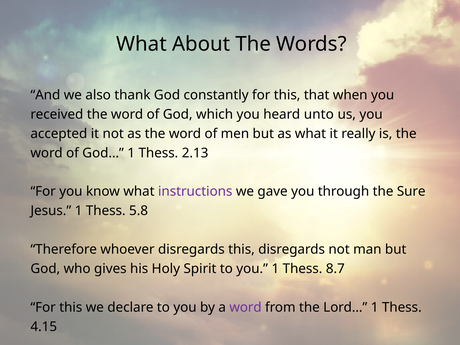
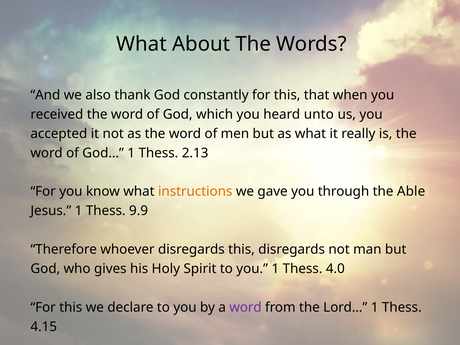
instructions colour: purple -> orange (195, 192)
Sure: Sure -> Able (411, 192)
5.8: 5.8 -> 9.9 (139, 211)
8.7: 8.7 -> 4.0 (335, 269)
